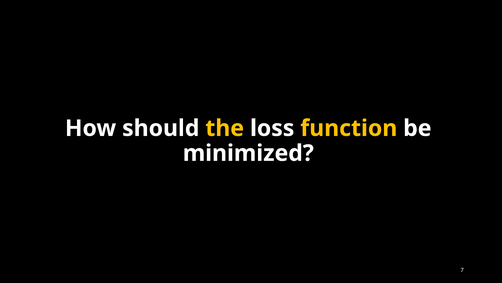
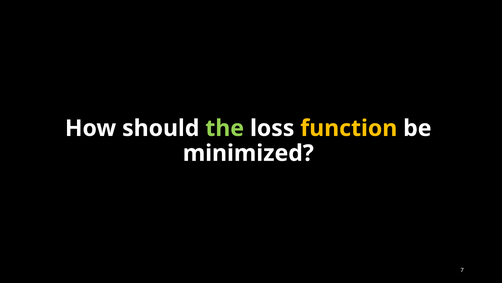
the colour: yellow -> light green (225, 128)
